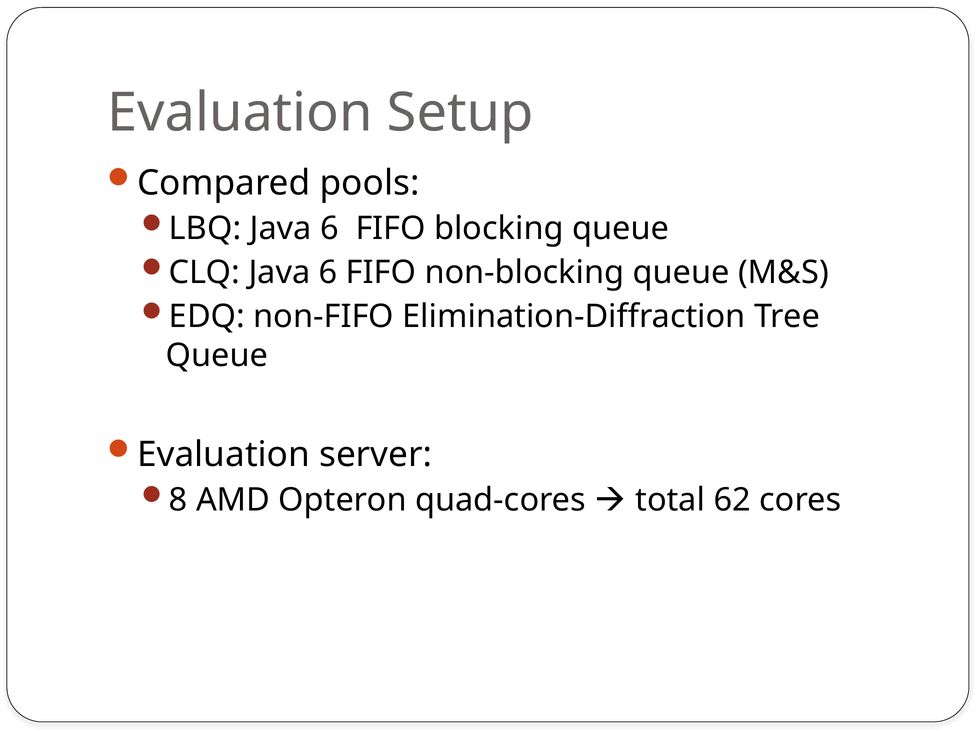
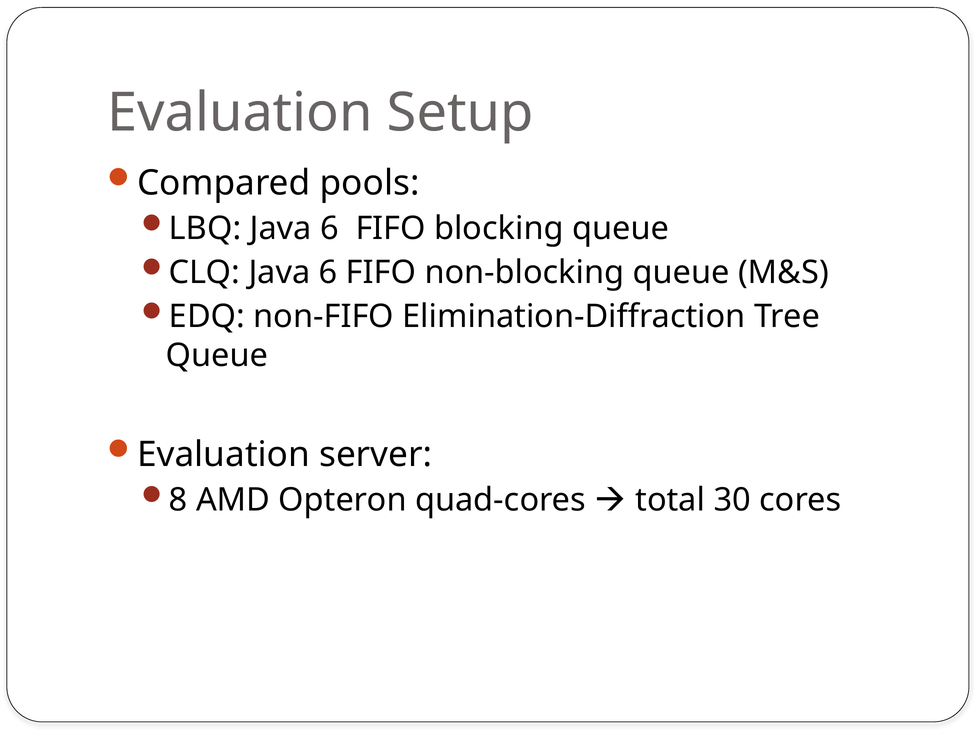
62: 62 -> 30 (732, 500)
